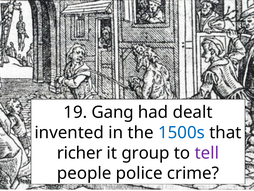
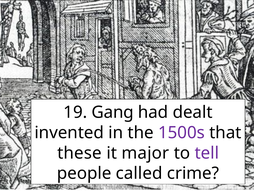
1500s colour: blue -> purple (181, 132)
richer: richer -> these (79, 153)
group: group -> major (145, 153)
police: police -> called (139, 173)
